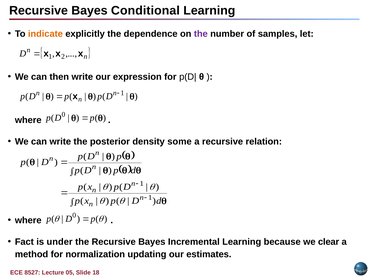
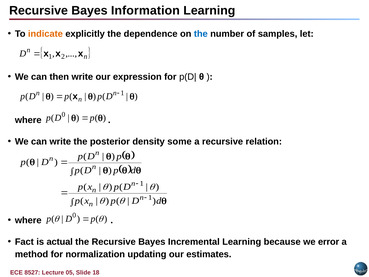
Conditional: Conditional -> Information (145, 11)
the colour: purple -> blue (201, 34)
under: under -> actual (60, 242)
clear: clear -> error (329, 242)
